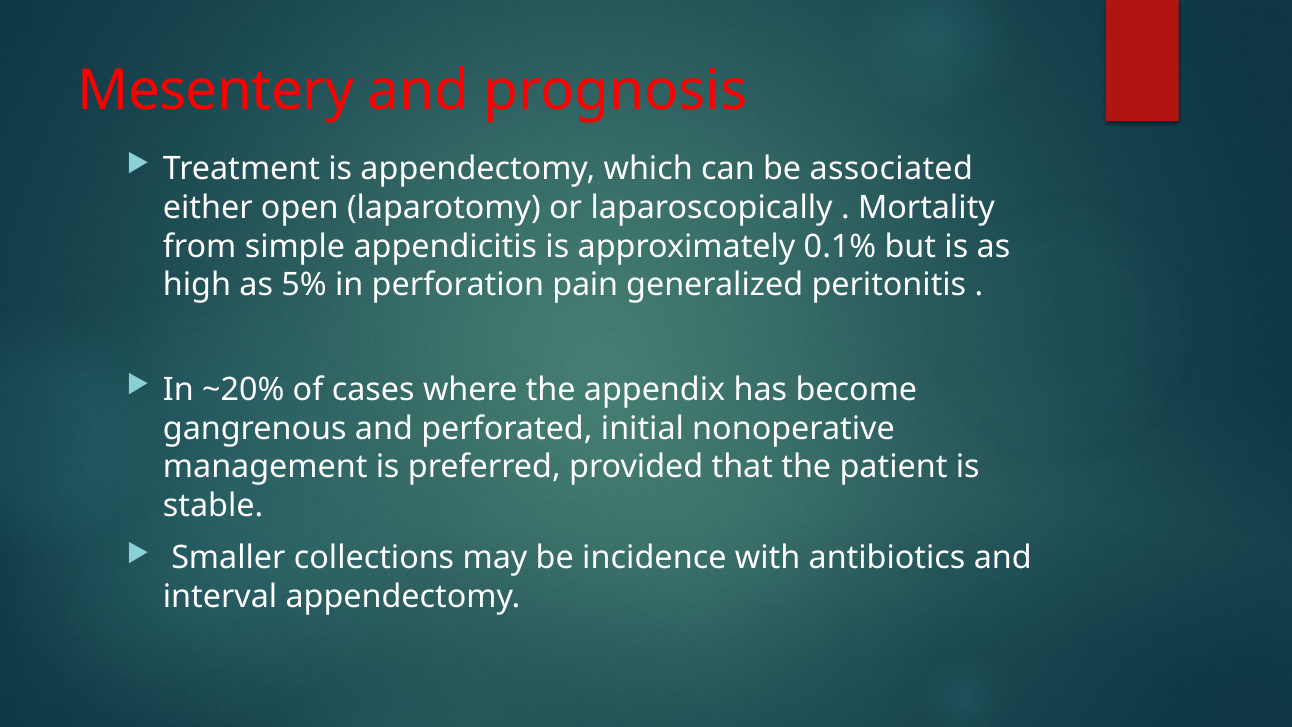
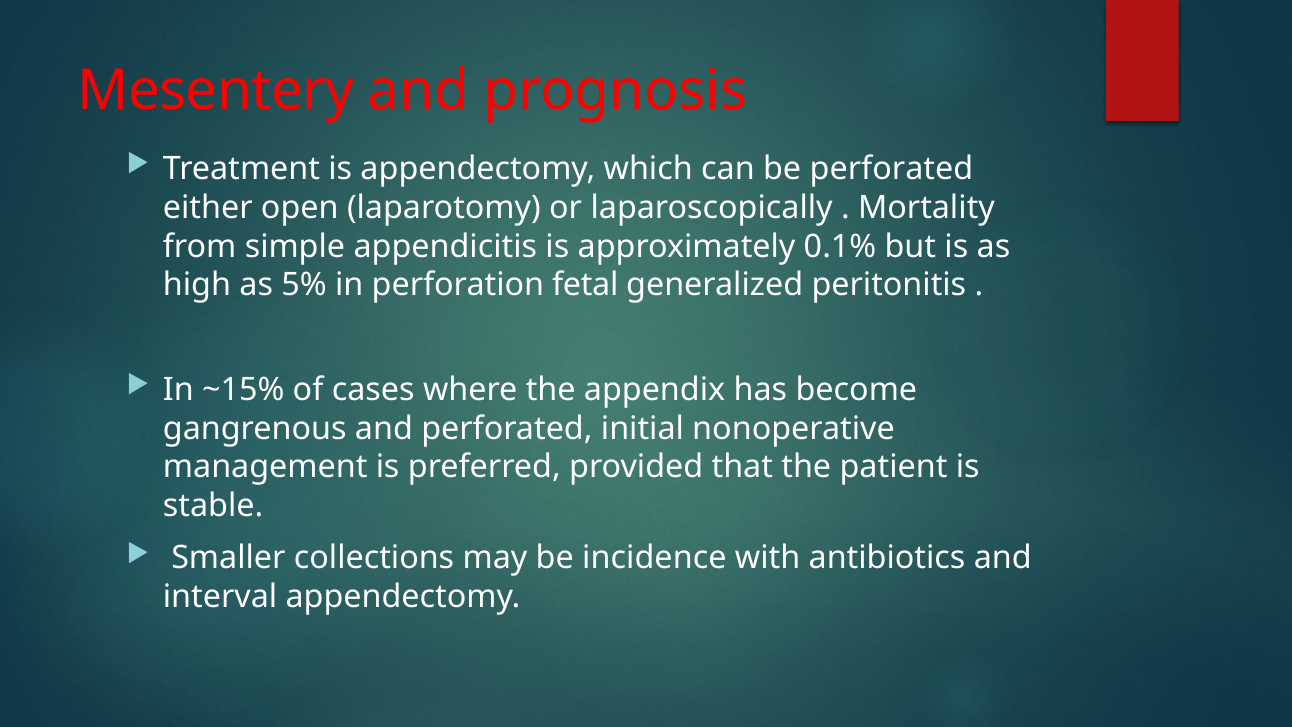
be associated: associated -> perforated (891, 169)
pain: pain -> fetal (585, 285)
~20%: ~20% -> ~15% (243, 389)
